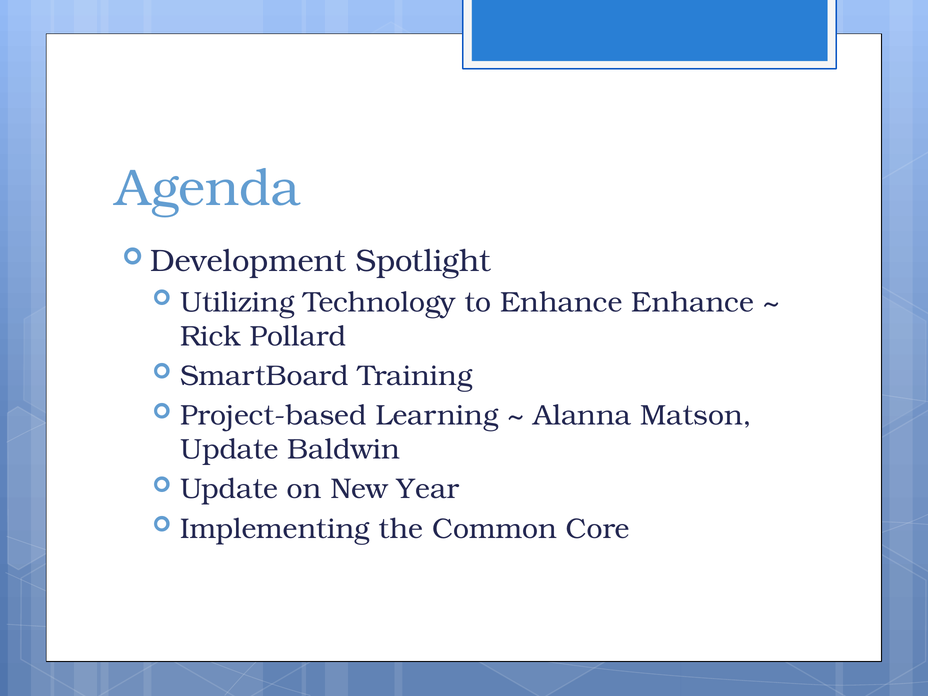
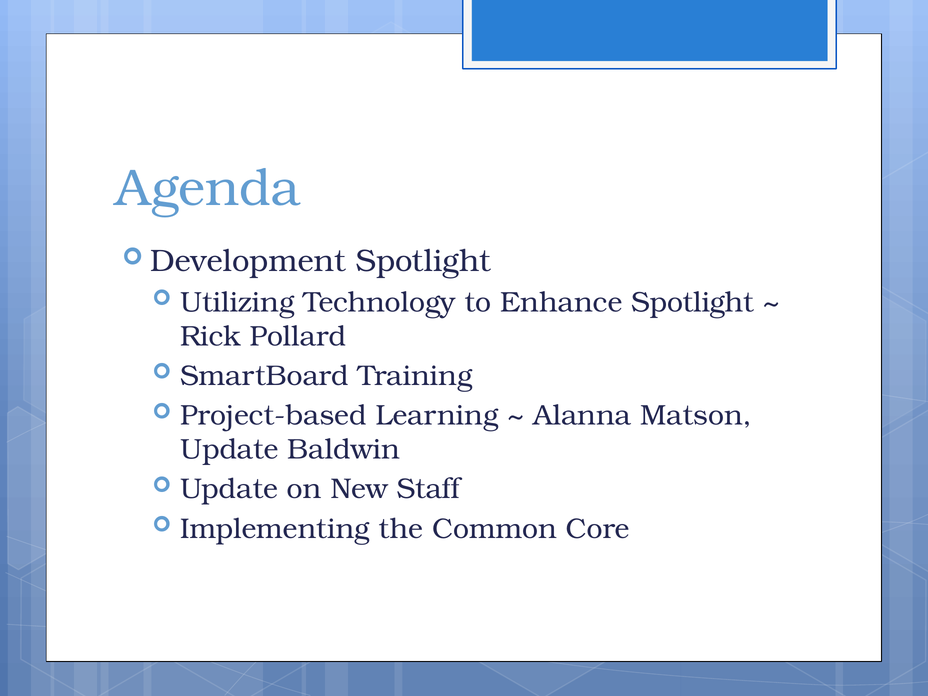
Enhance Enhance: Enhance -> Spotlight (693, 302)
Year: Year -> Staff (428, 489)
